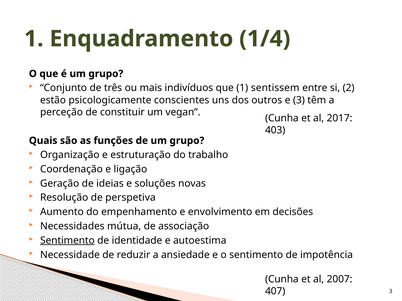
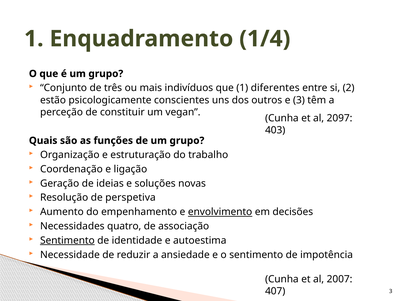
sentissem: sentissem -> diferentes (275, 88)
2017: 2017 -> 2097 (340, 118)
envolvimento underline: none -> present (220, 212)
mútua: mútua -> quatro (124, 227)
